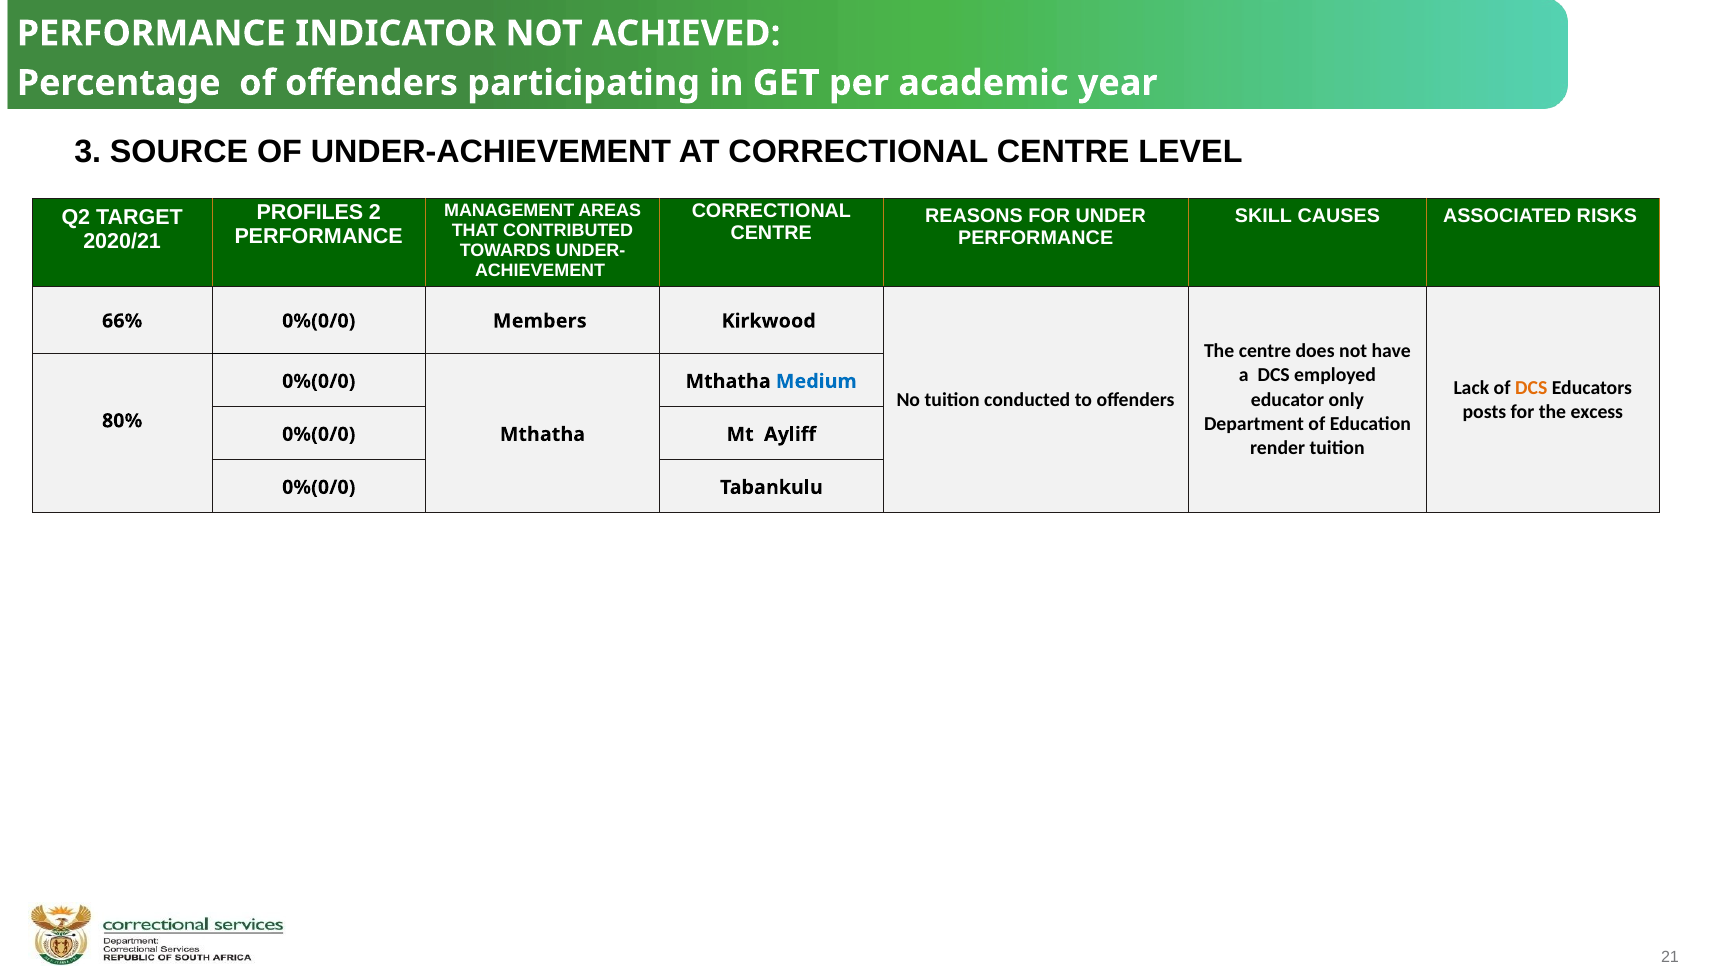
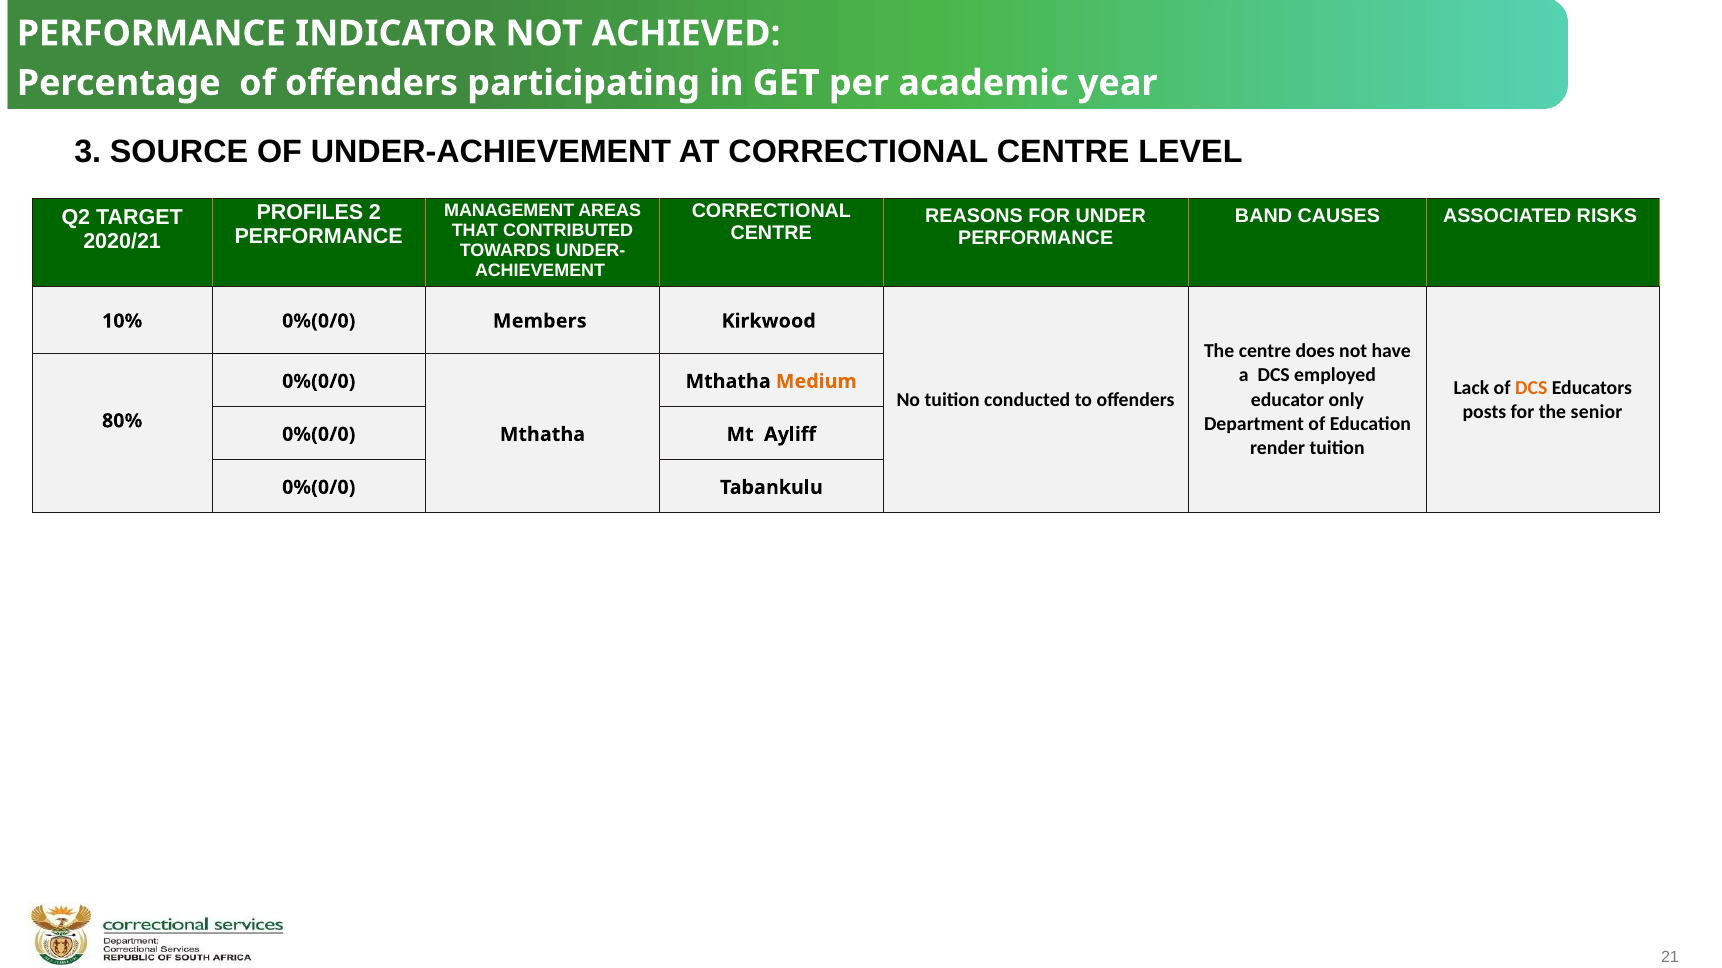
SKILL: SKILL -> BAND (1263, 217)
66%: 66% -> 10% (122, 321)
Medium colour: blue -> orange (816, 382)
excess: excess -> senior (1597, 412)
